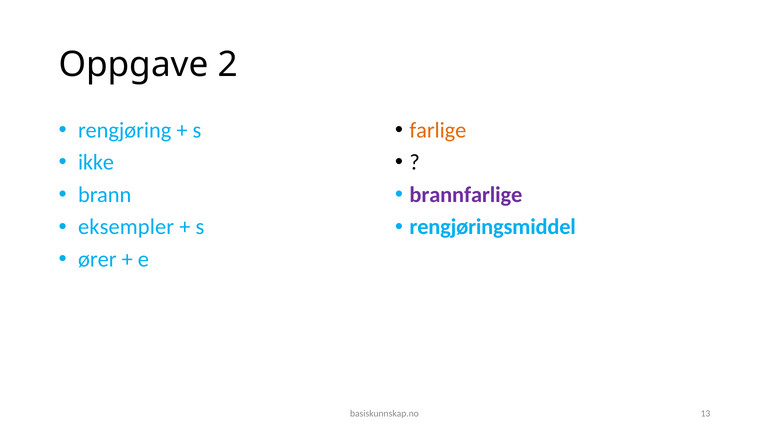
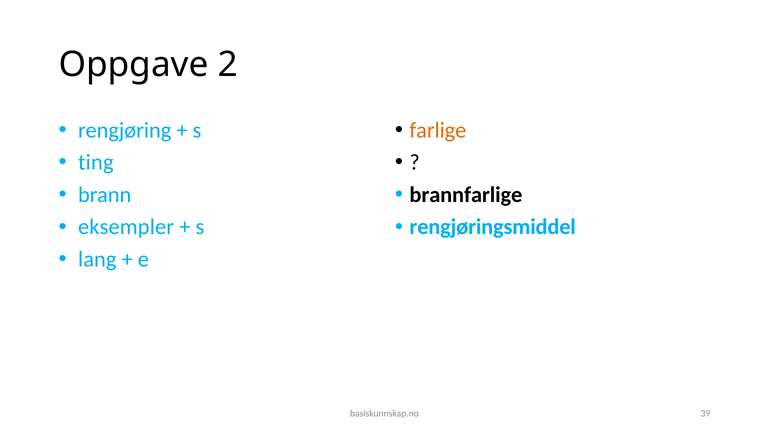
ikke: ikke -> ting (96, 162)
brannfarlige colour: purple -> black (466, 195)
ører: ører -> lang (97, 259)
13: 13 -> 39 (705, 413)
